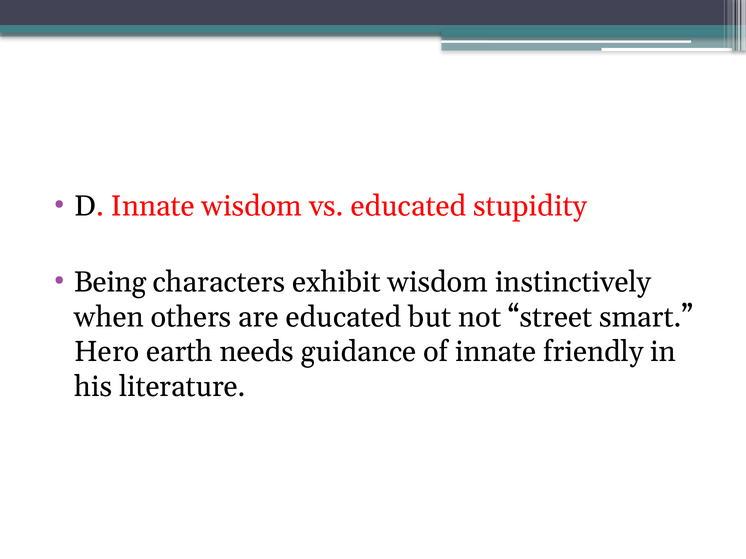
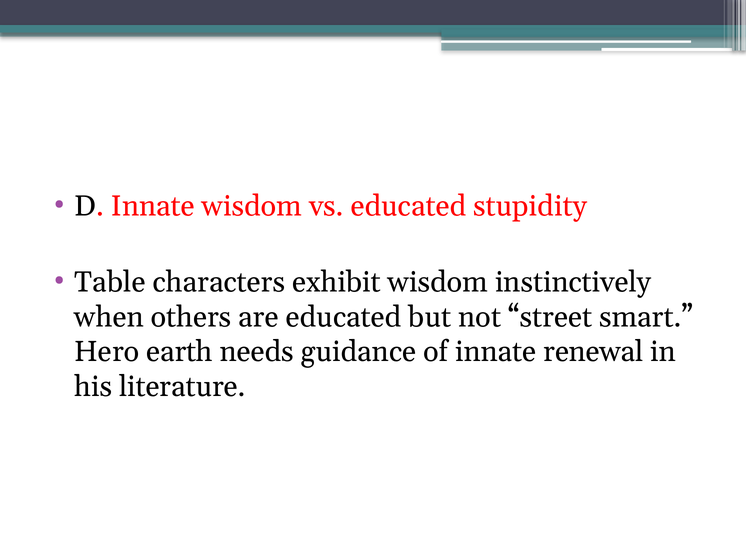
Being: Being -> Table (110, 283)
friendly: friendly -> renewal (594, 352)
